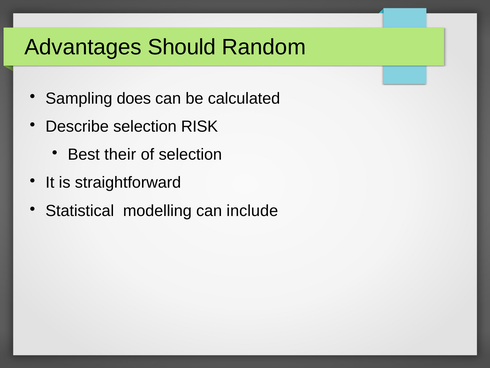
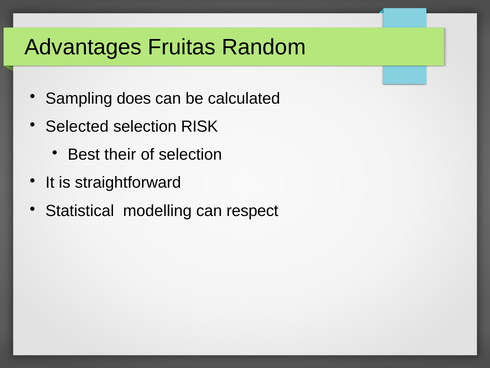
Should: Should -> Fruitas (182, 47)
Describe: Describe -> Selected (77, 126)
include: include -> respect (252, 210)
